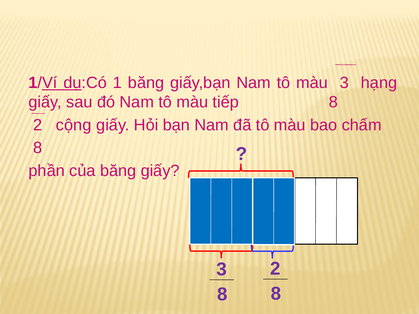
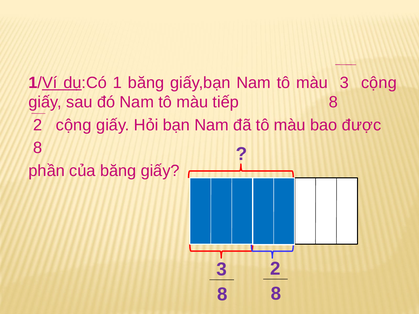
3 hạng: hạng -> cộng (379, 83)
chấm: chấm -> được (362, 125)
